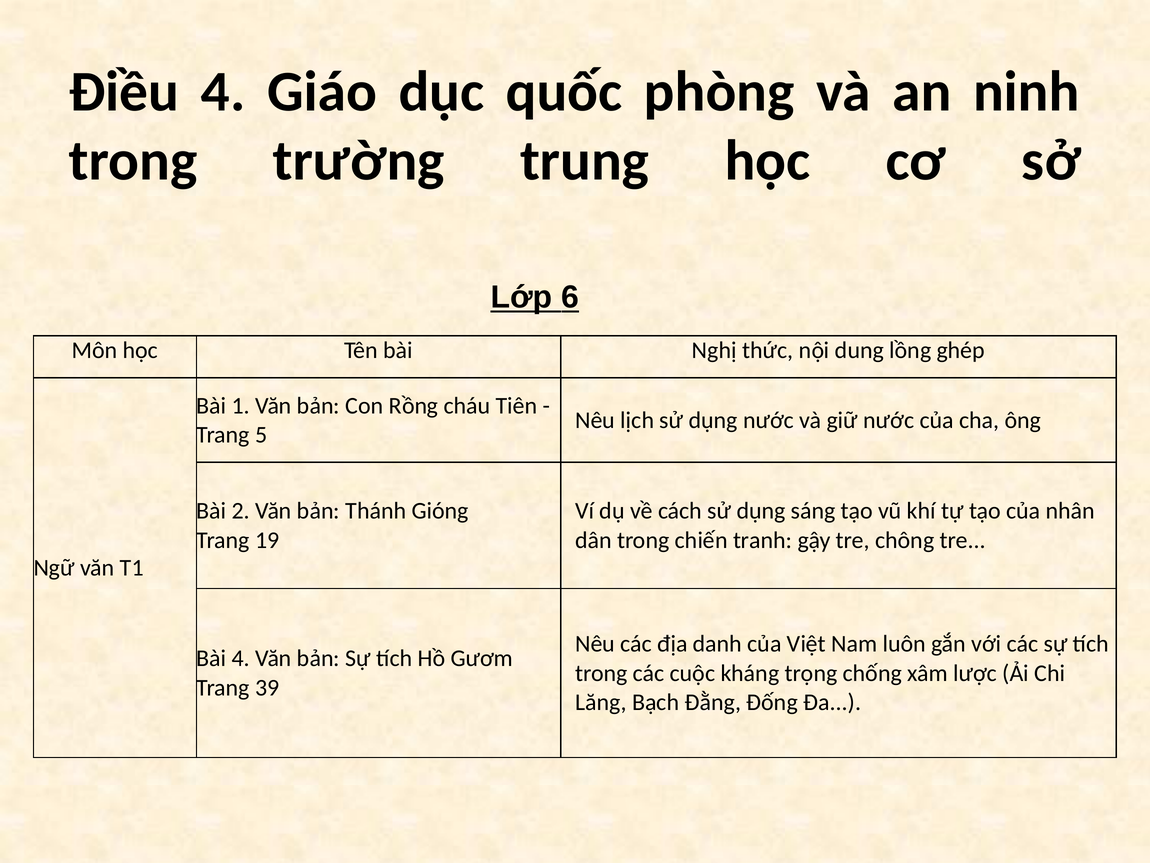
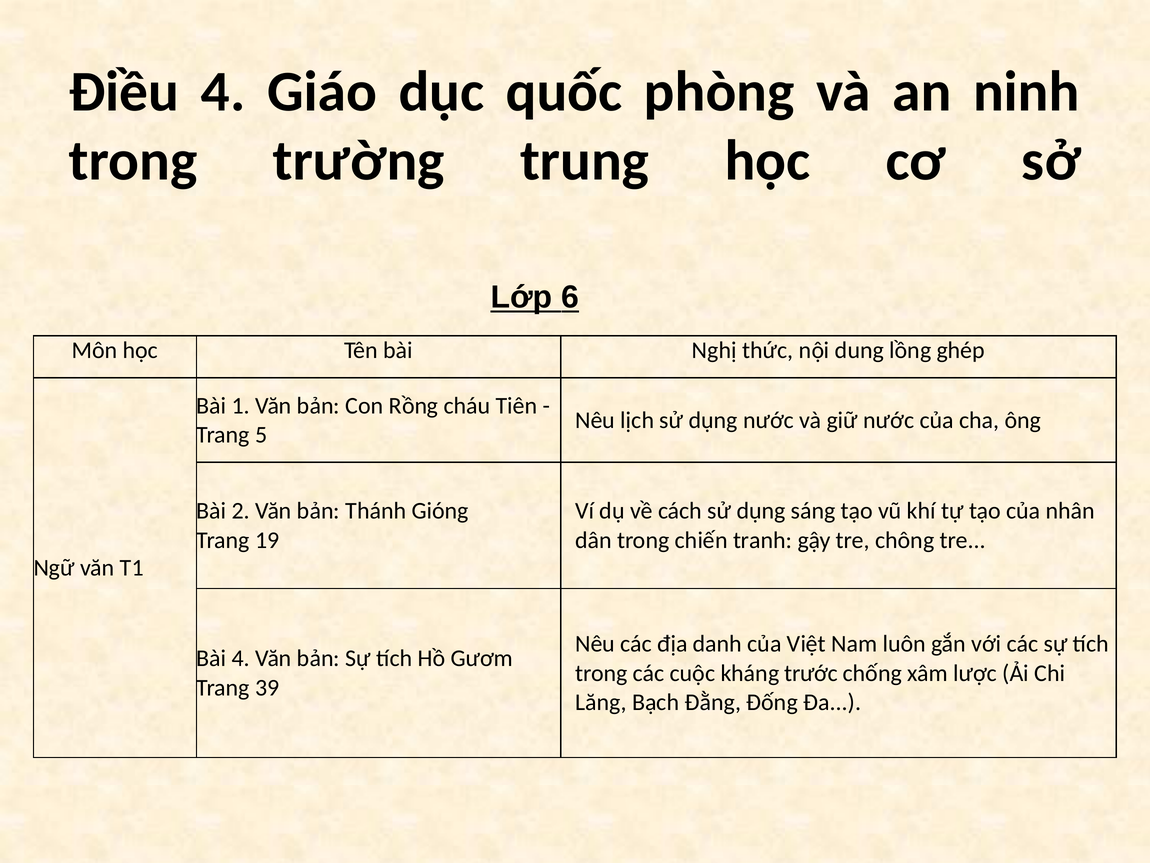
trọng: trọng -> trước (811, 673)
